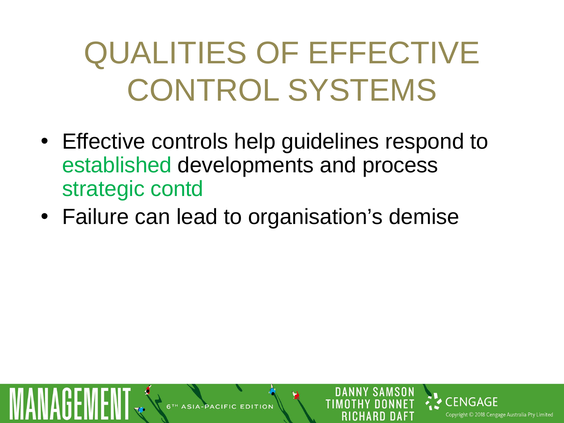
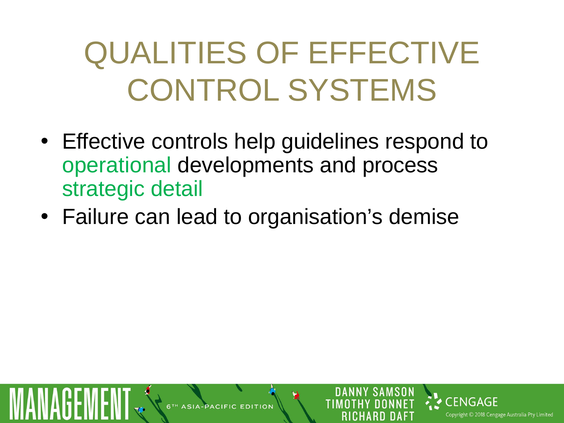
established: established -> operational (117, 165)
contd: contd -> detail (177, 189)
